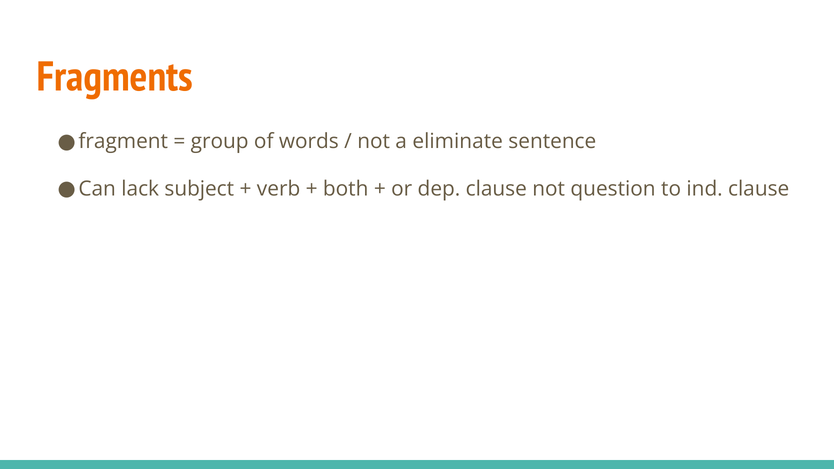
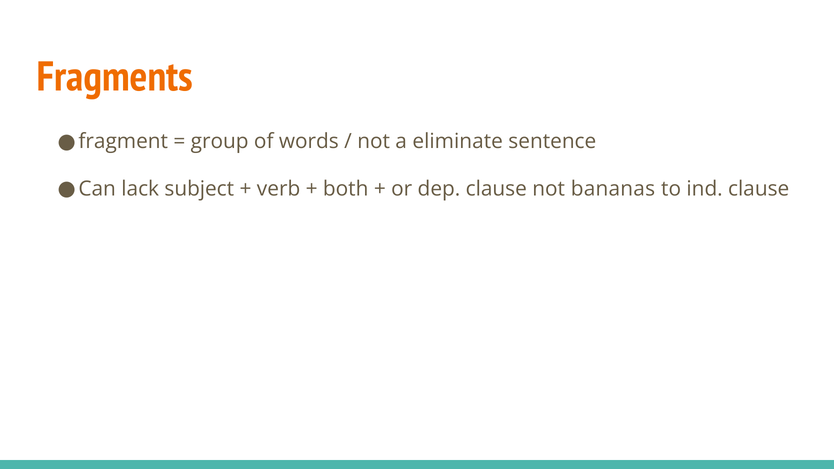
question: question -> bananas (613, 189)
